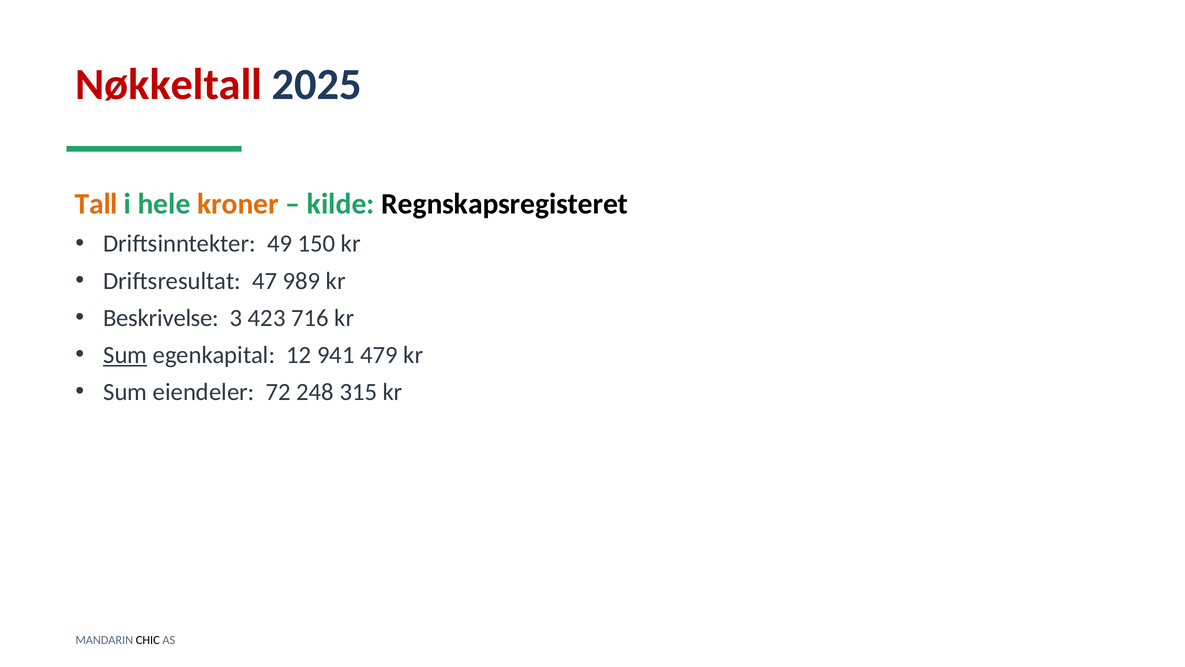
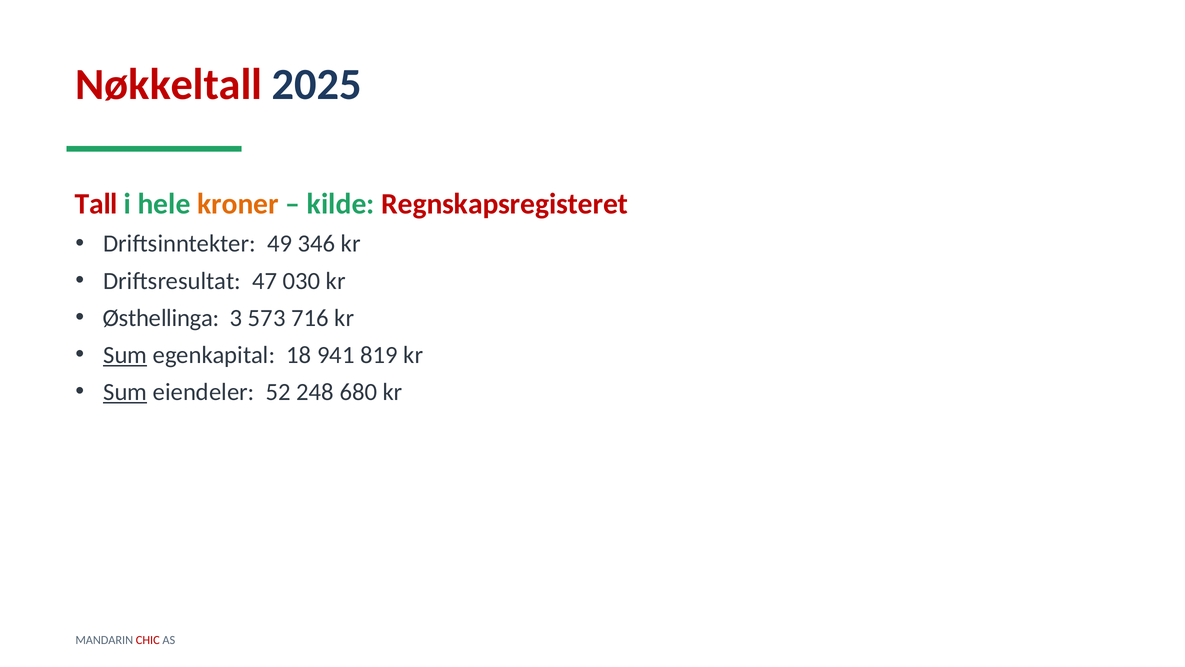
Tall colour: orange -> red (96, 204)
Regnskapsregisteret colour: black -> red (505, 204)
150: 150 -> 346 (316, 244)
989: 989 -> 030 (302, 281)
Beskrivelse: Beskrivelse -> Østhellinga (161, 318)
423: 423 -> 573 (267, 318)
12: 12 -> 18 (299, 355)
479: 479 -> 819 (379, 355)
Sum underline: none -> present (125, 392)
72: 72 -> 52 (278, 392)
315: 315 -> 680 (358, 392)
CHIC colour: black -> red (148, 640)
